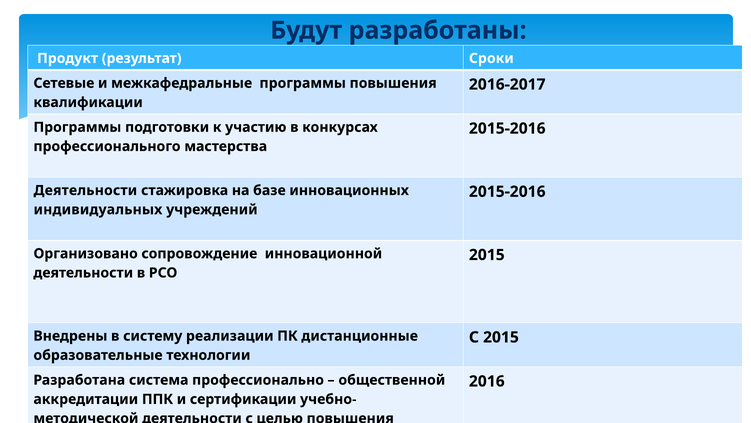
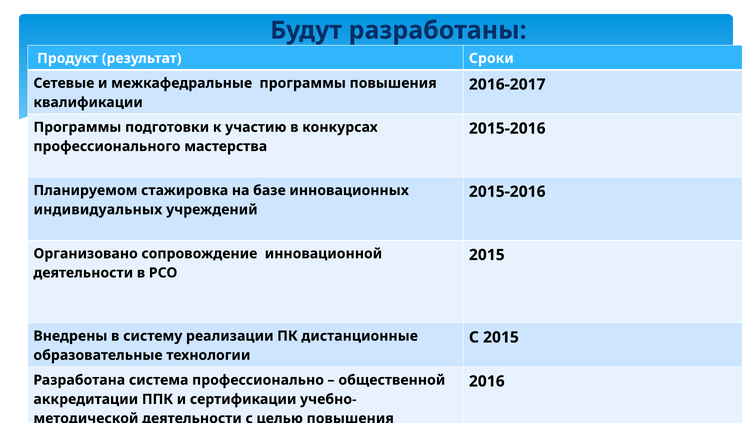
Деятельности: Деятельности -> Планируемом (85, 190)
